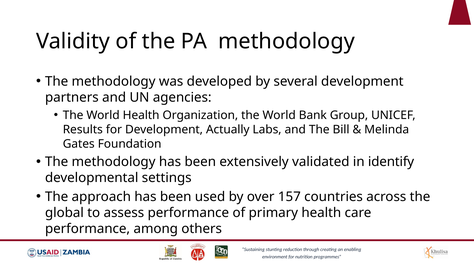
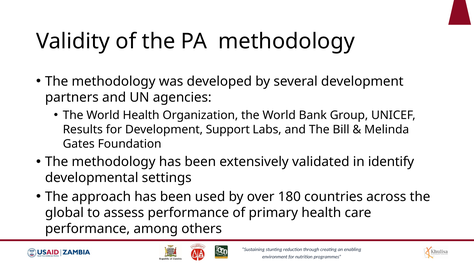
Actually: Actually -> Support (228, 130)
157: 157 -> 180 (289, 197)
